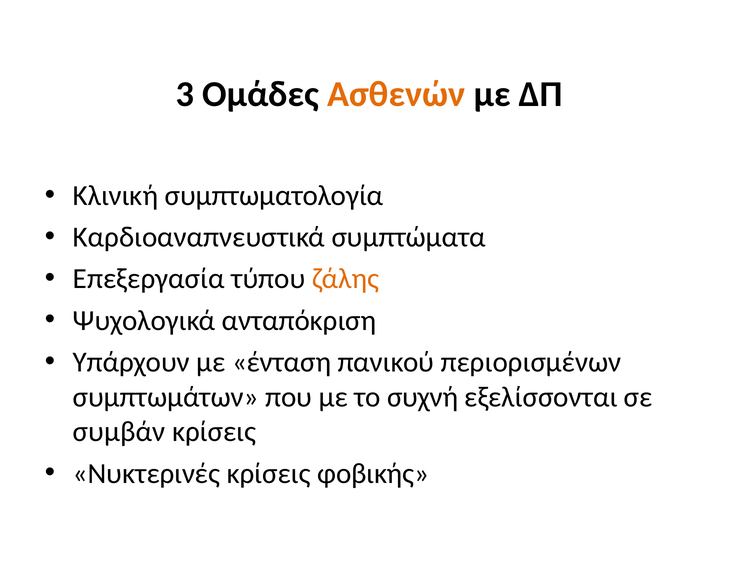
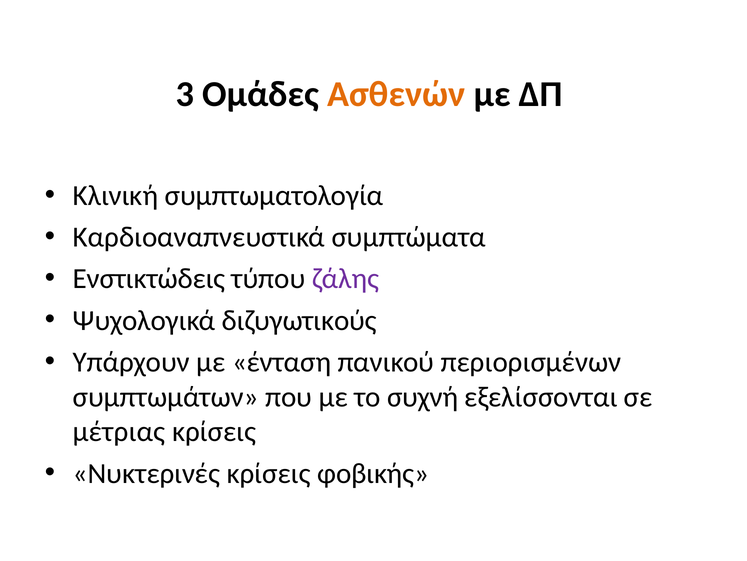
Επεξεργασία: Επεξεργασία -> Ενστικτώδεις (149, 279)
ζάλης colour: orange -> purple (346, 279)
ανταπόκριση: ανταπόκριση -> διζυγωτικούς (299, 320)
συμβάν: συμβάν -> μέτριας (119, 431)
